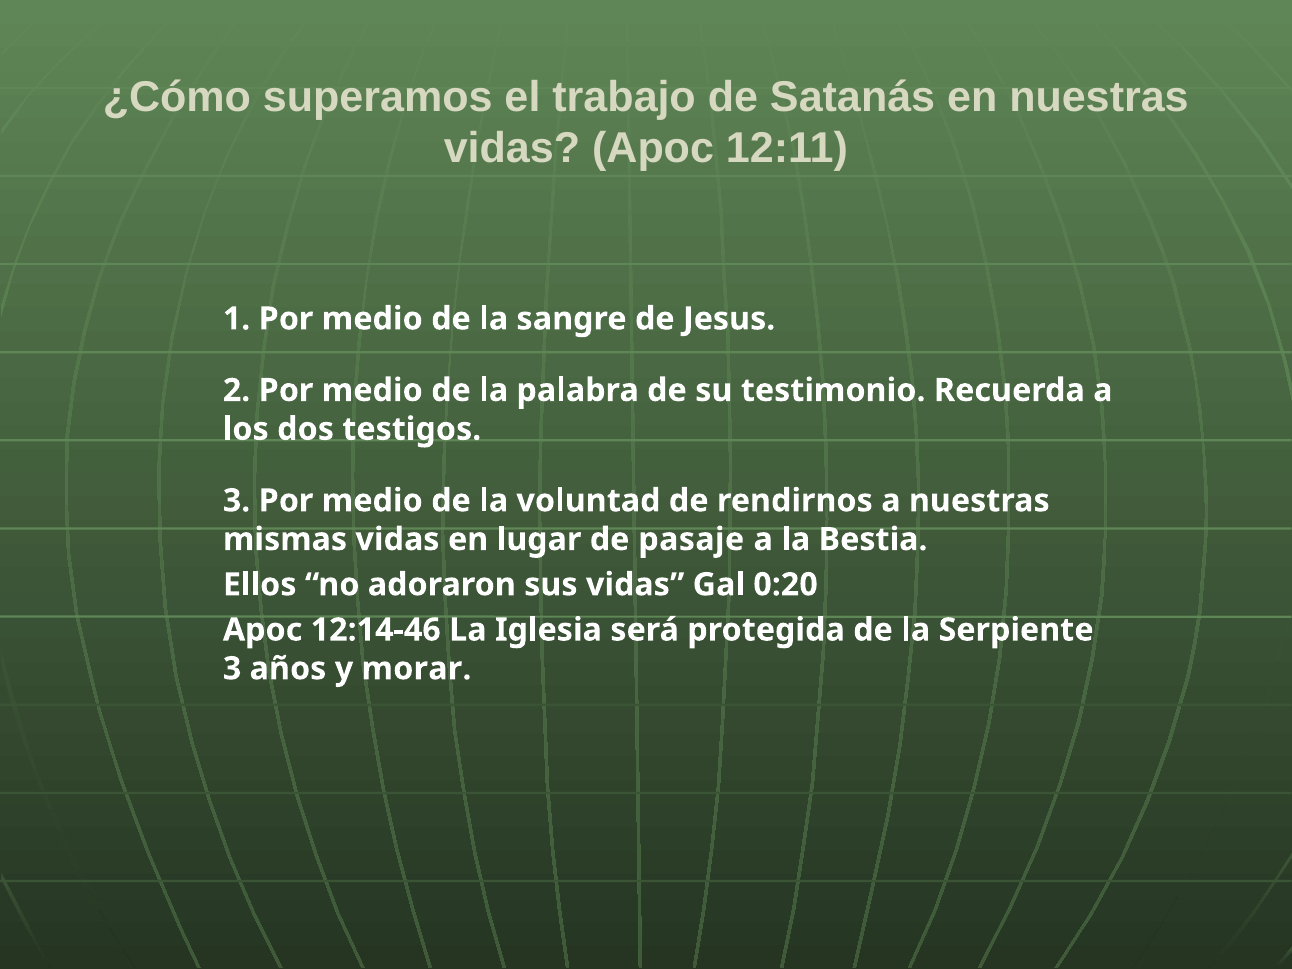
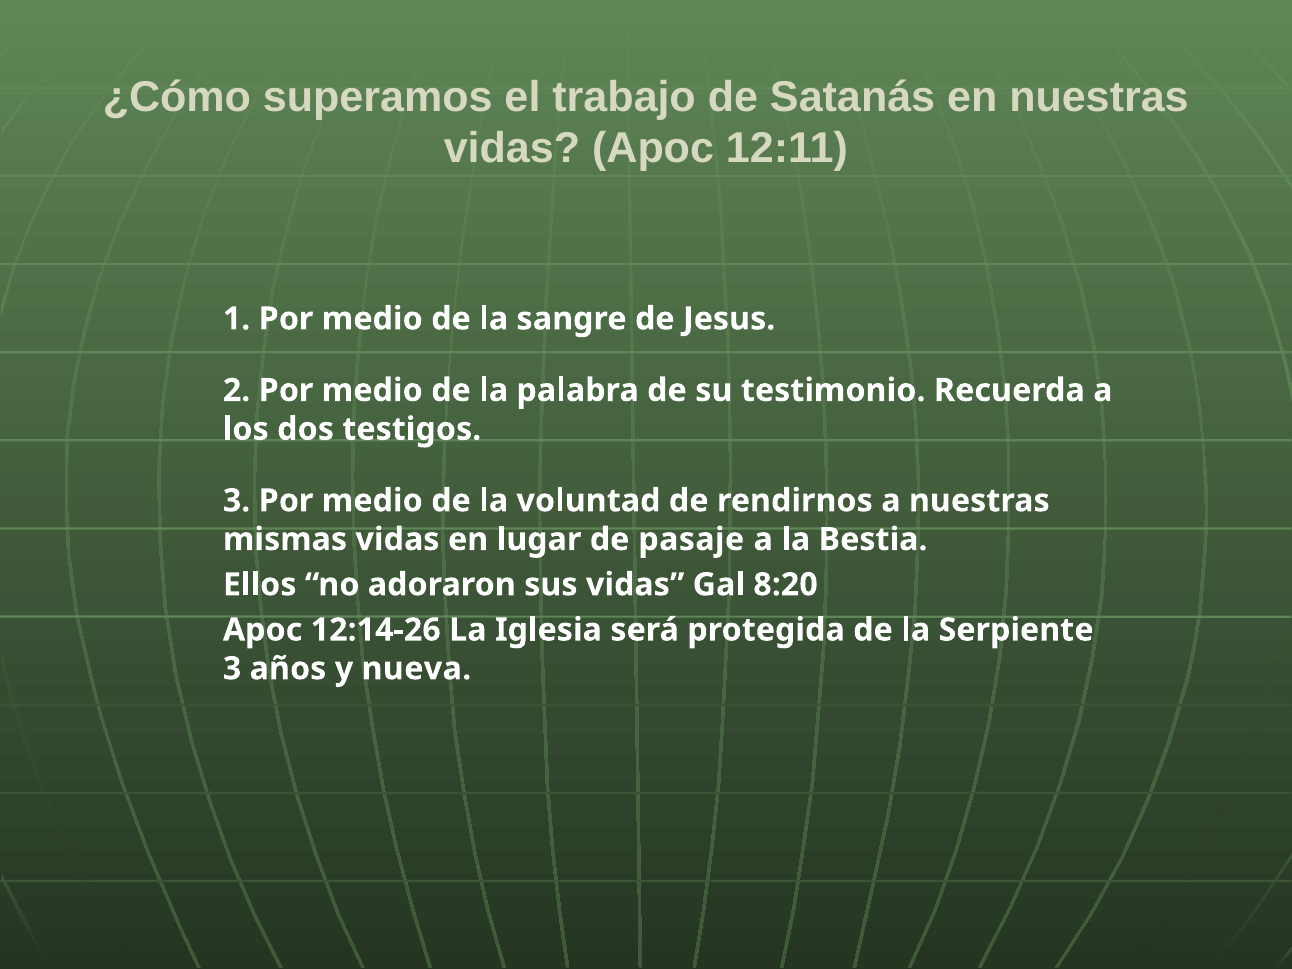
0:20: 0:20 -> 8:20 (786, 585)
12:14-46: 12:14-46 -> 12:14-26 (376, 630)
morar: morar -> nueva (416, 669)
